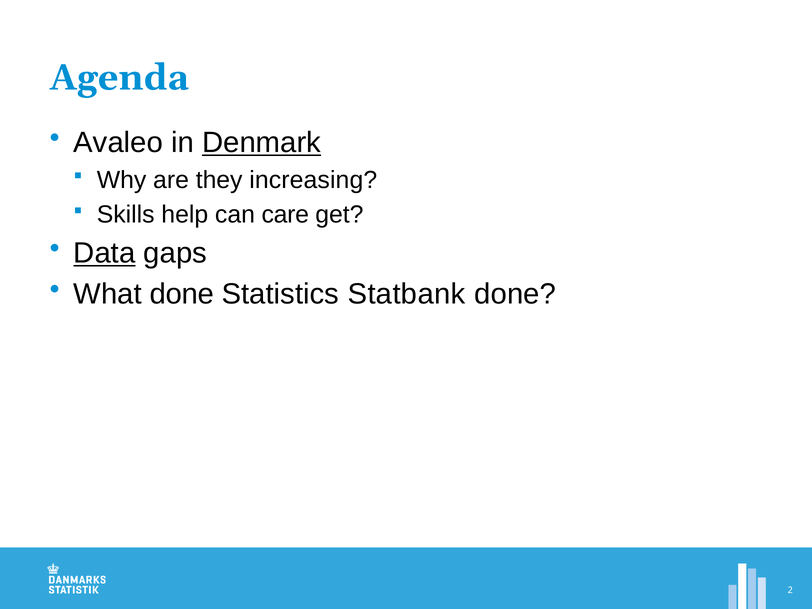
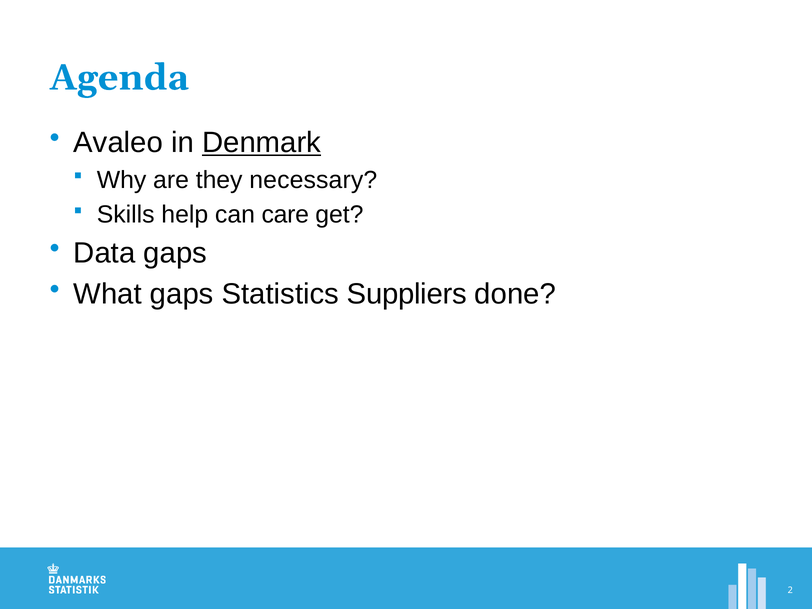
increasing: increasing -> necessary (313, 180)
Data underline: present -> none (104, 253)
What done: done -> gaps (182, 294)
Statbank: Statbank -> Suppliers (407, 294)
